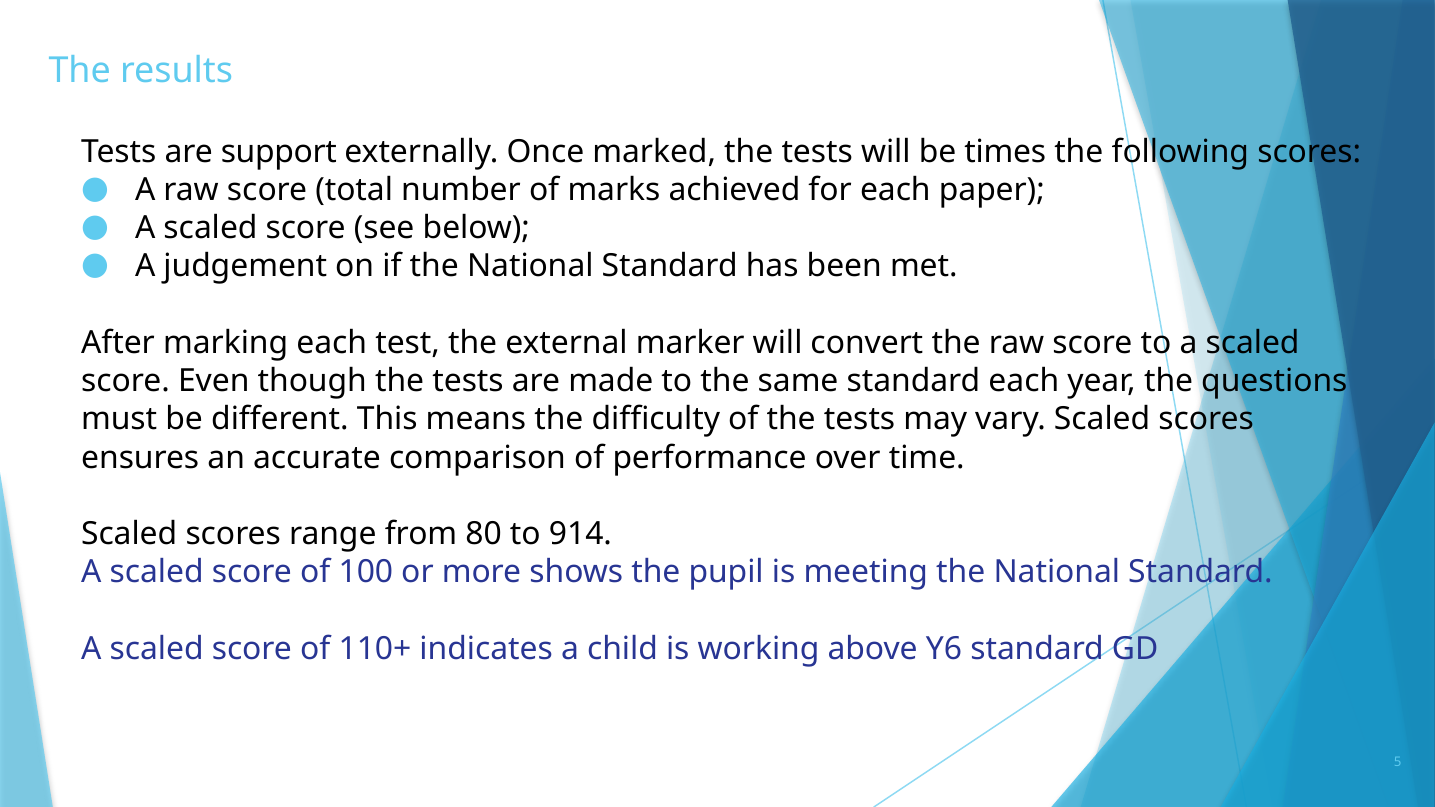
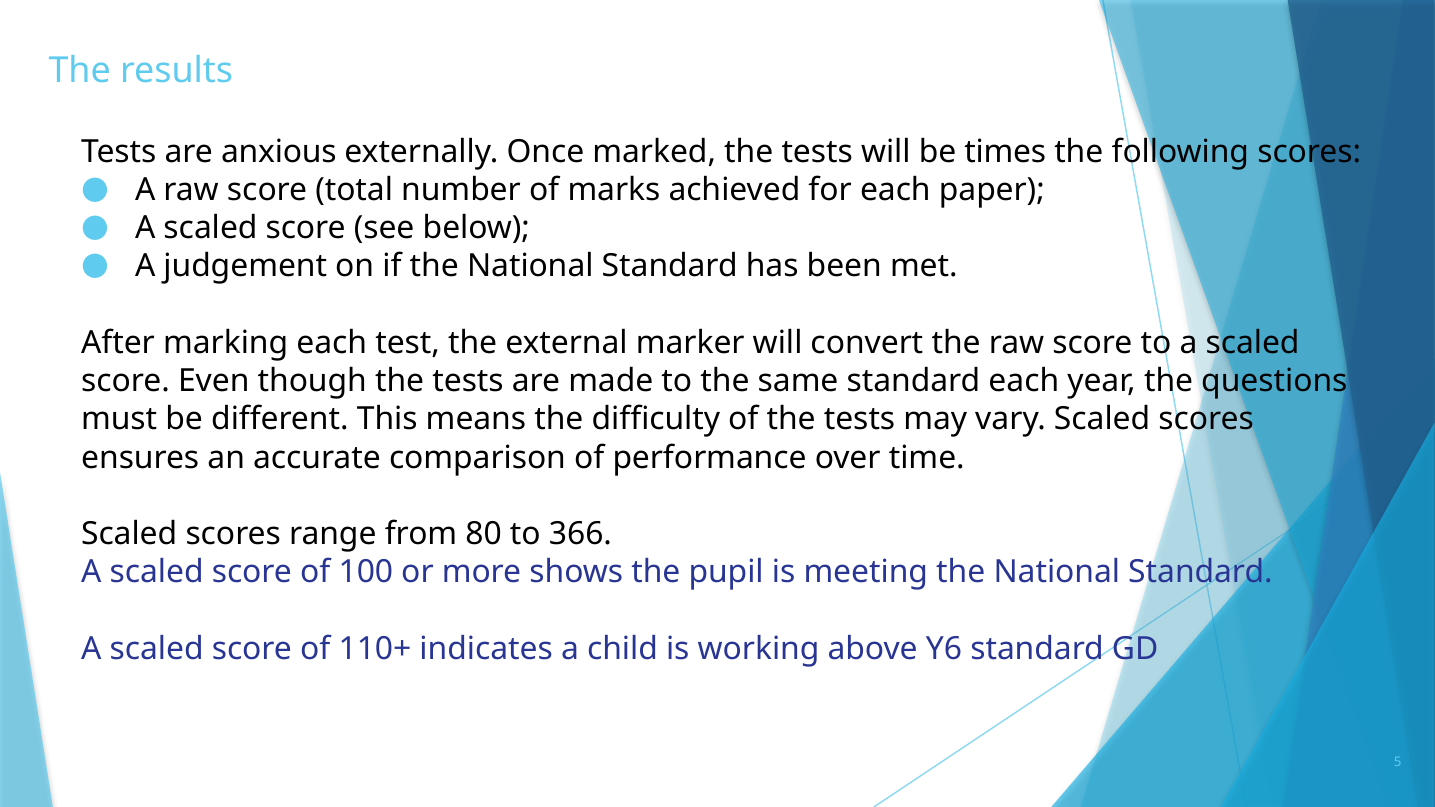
support: support -> anxious (279, 152)
914: 914 -> 366 (580, 534)
